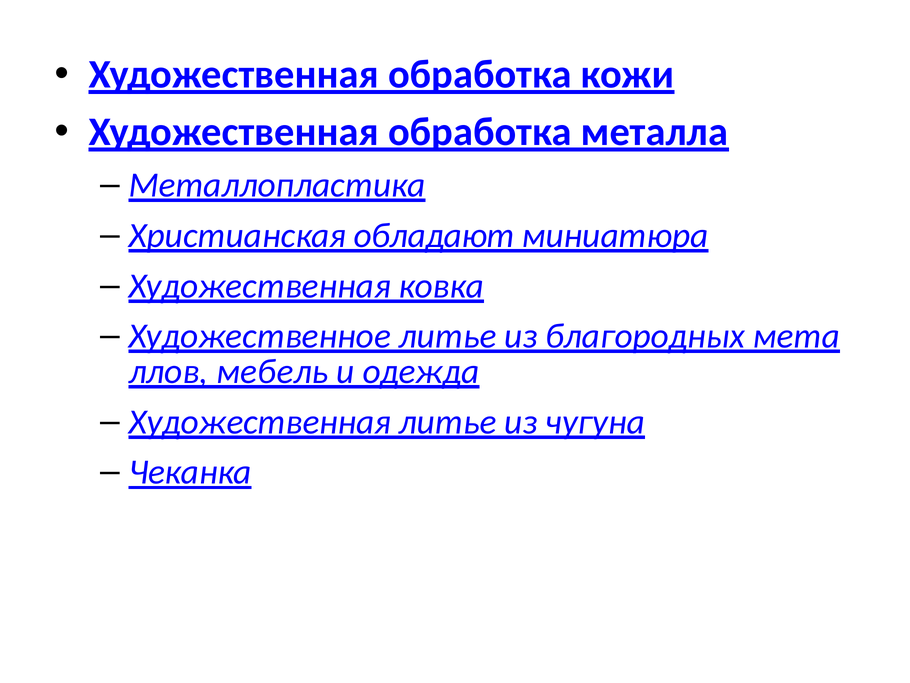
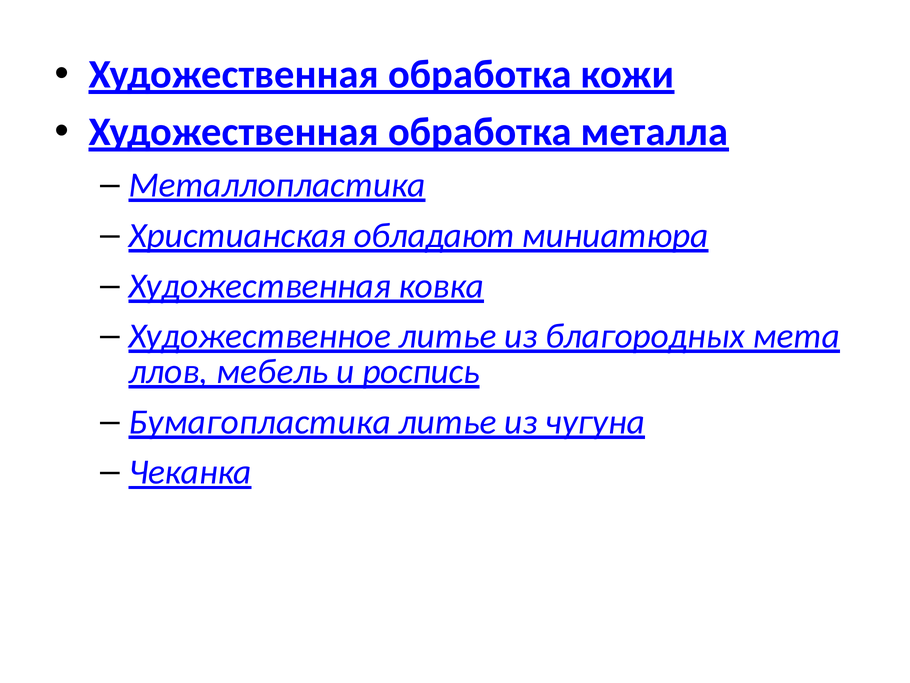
одежда: одежда -> роспись (421, 371)
Художественная: Художественная -> Бумагопластика (260, 422)
